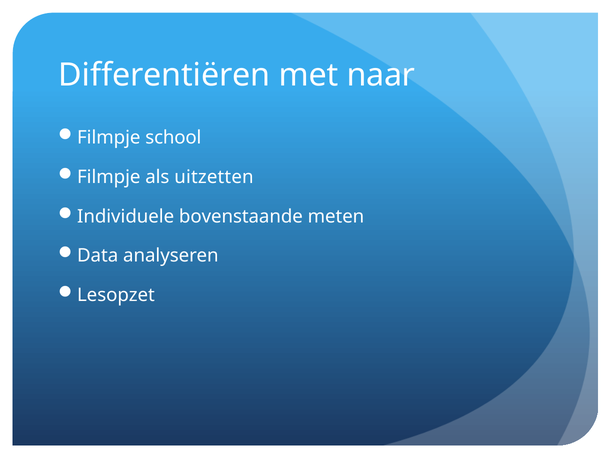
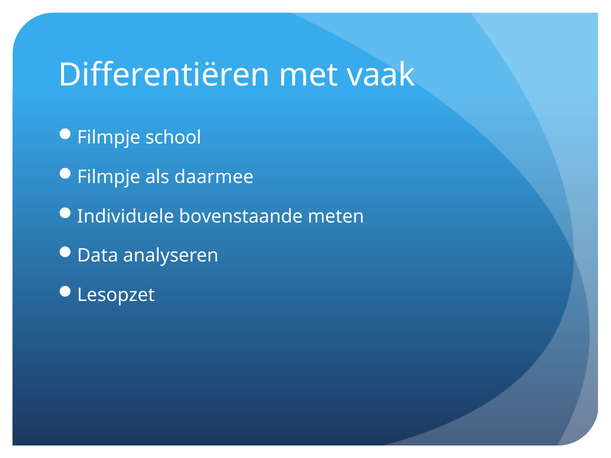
naar: naar -> vaak (381, 75)
uitzetten: uitzetten -> daarmee (214, 177)
